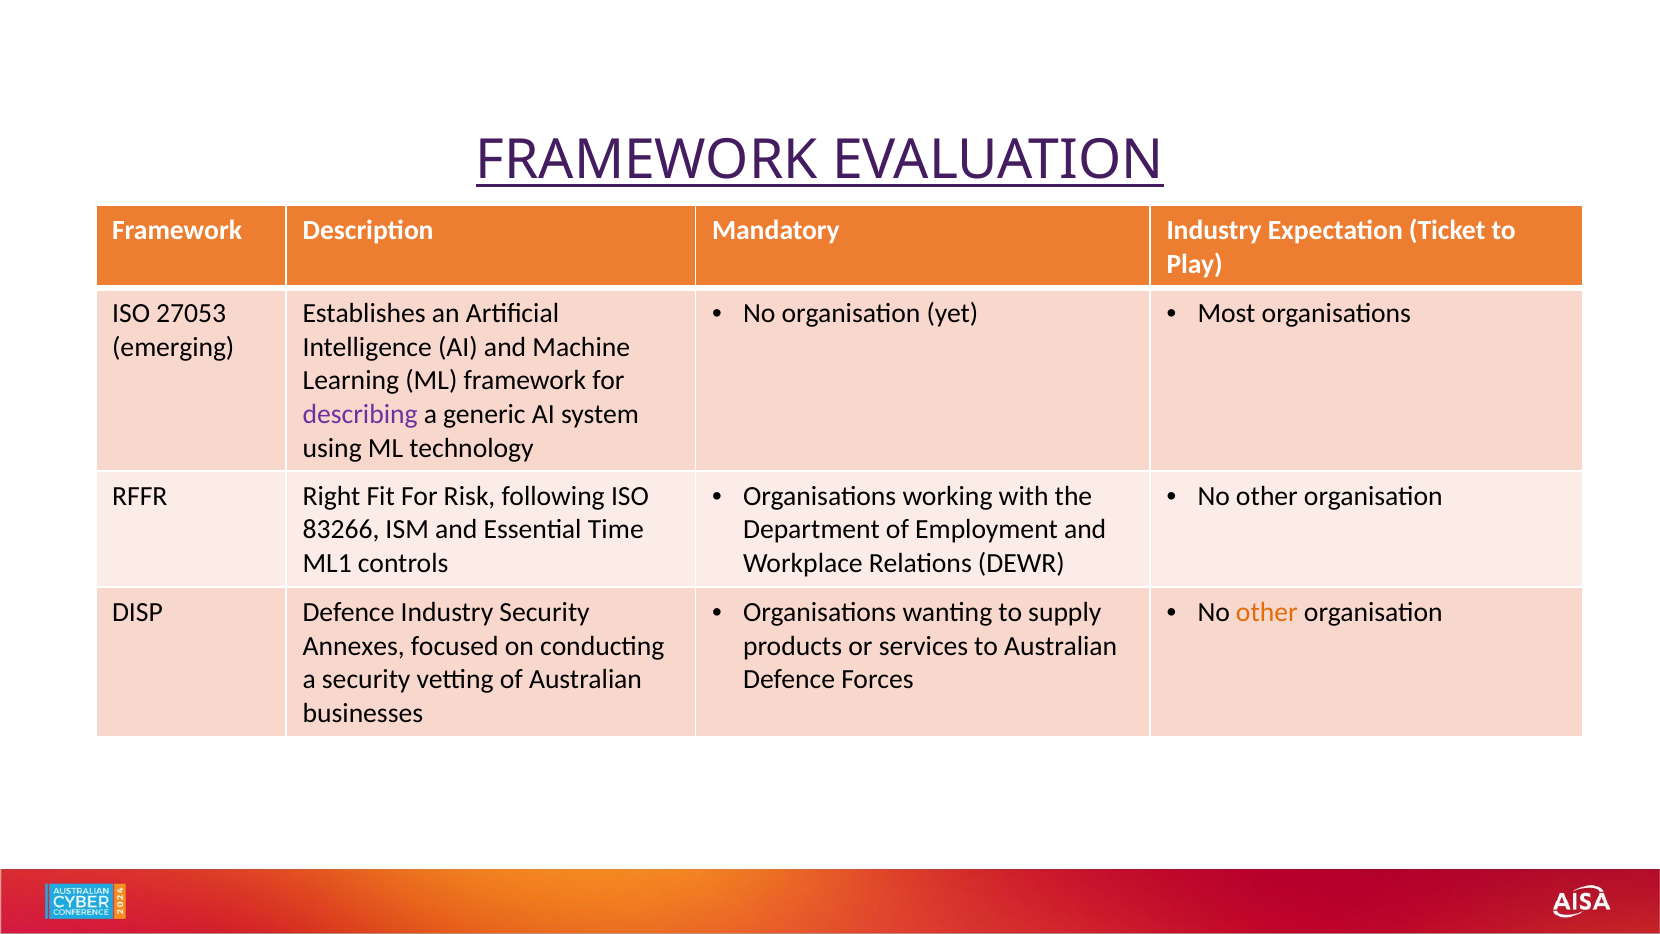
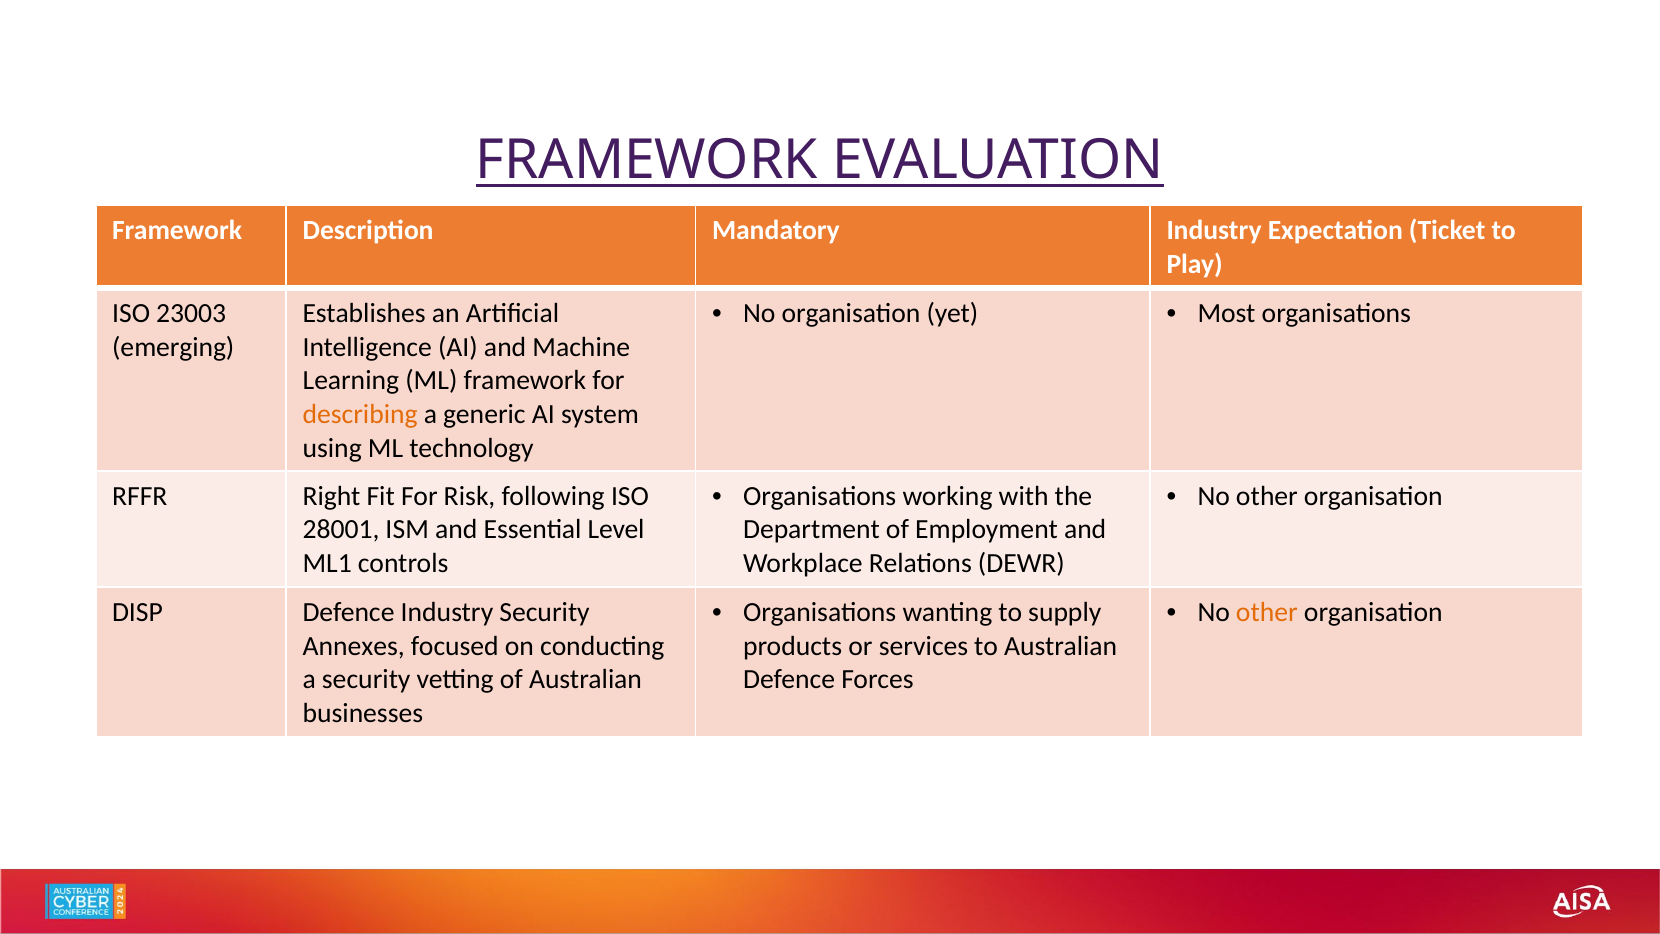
27053: 27053 -> 23003 (191, 313)
describing colour: purple -> orange (360, 415)
83266: 83266 -> 28001 (341, 530)
Time: Time -> Level (616, 530)
